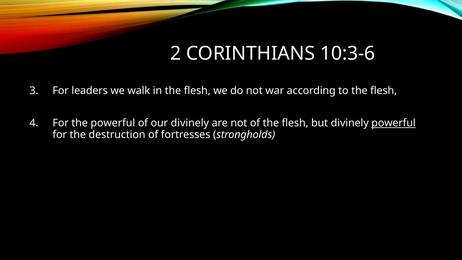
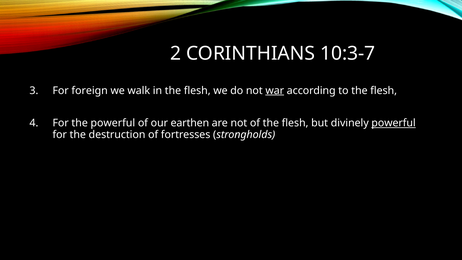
10:3-6: 10:3-6 -> 10:3-7 (348, 53)
leaders: leaders -> foreign (90, 91)
war underline: none -> present (275, 91)
our divinely: divinely -> earthen (190, 123)
